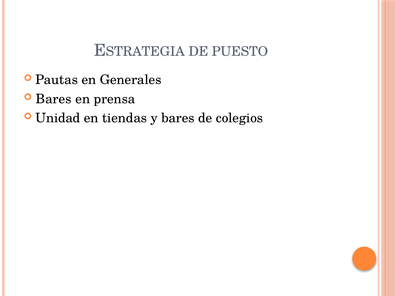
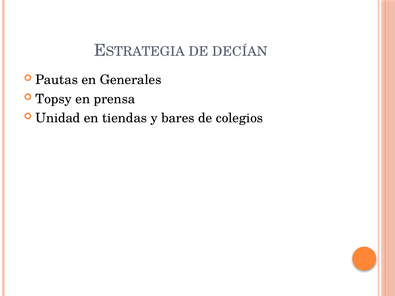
PUESTO: PUESTO -> DECÍAN (240, 52)
Bares: Bares -> Topsy (54, 99)
